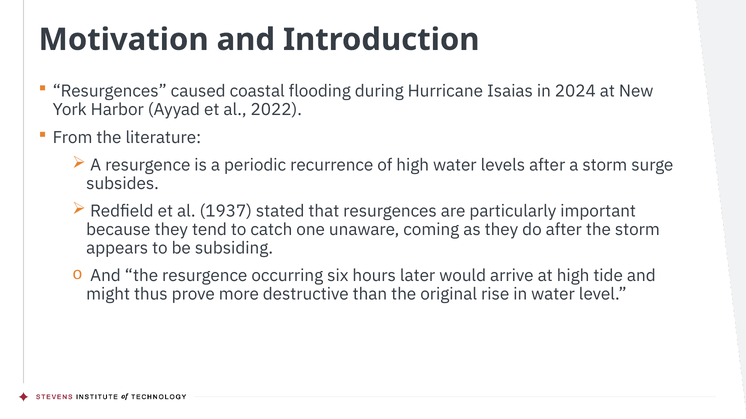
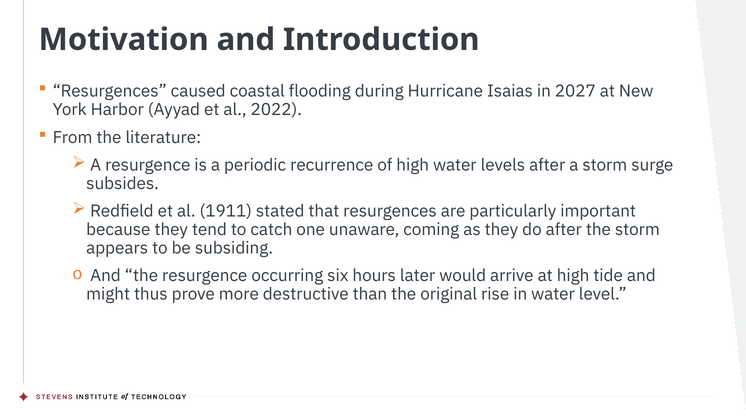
2024: 2024 -> 2027 (575, 91)
1937: 1937 -> 1911 (226, 212)
